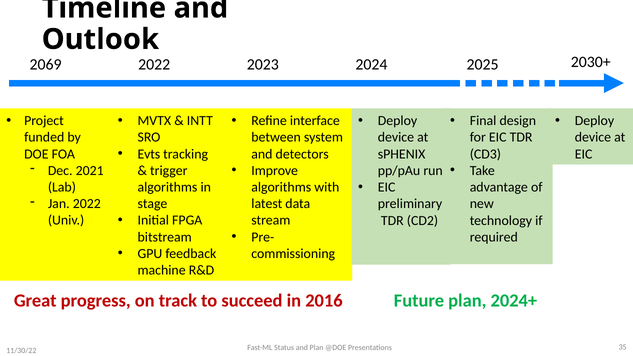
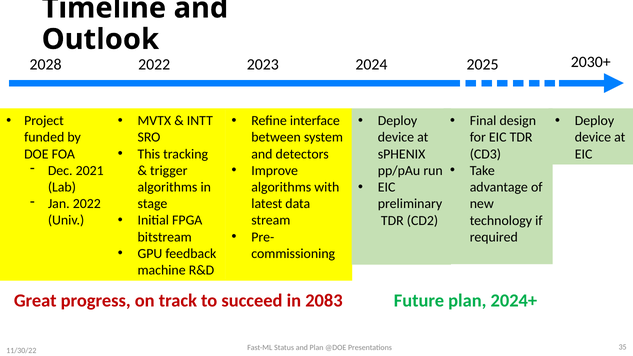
2069: 2069 -> 2028 (46, 65)
Evts: Evts -> This (149, 154)
2016: 2016 -> 2083 (324, 301)
